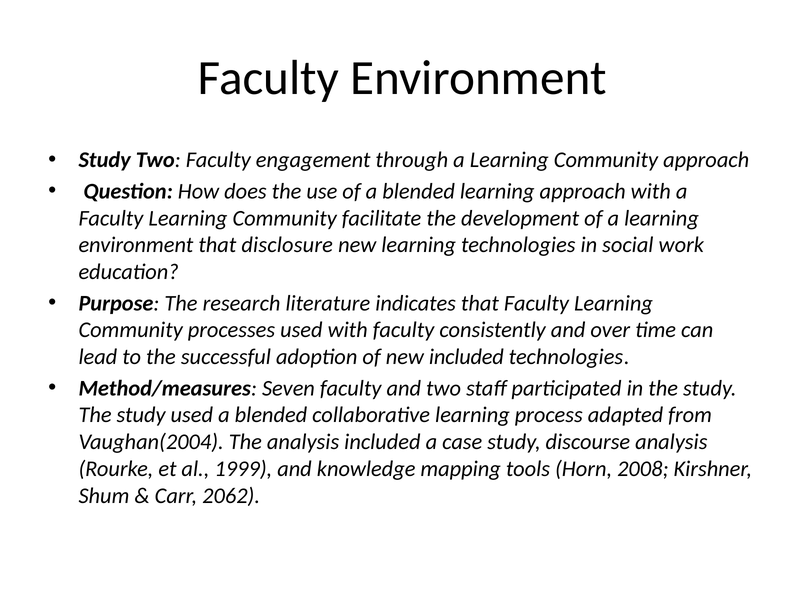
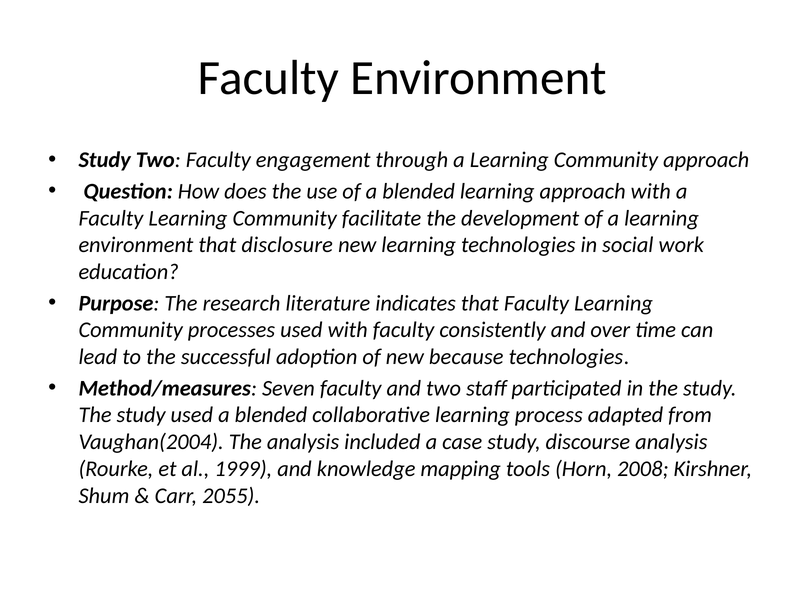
new included: included -> because (466, 357)
2062: 2062 -> 2055 (231, 495)
